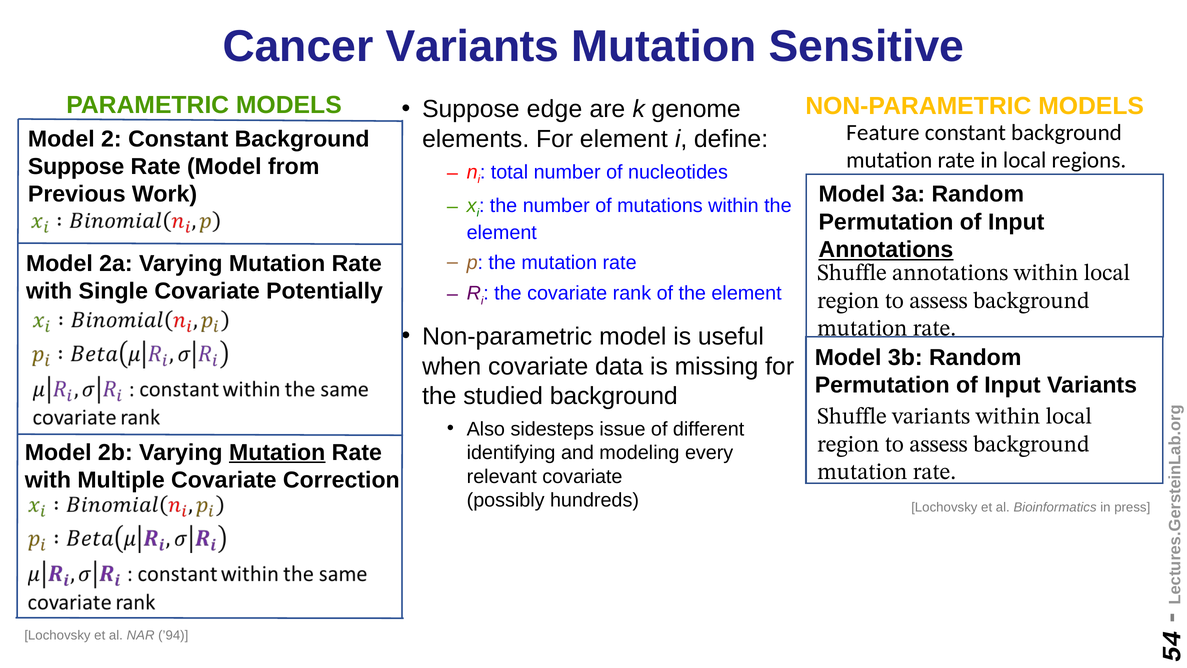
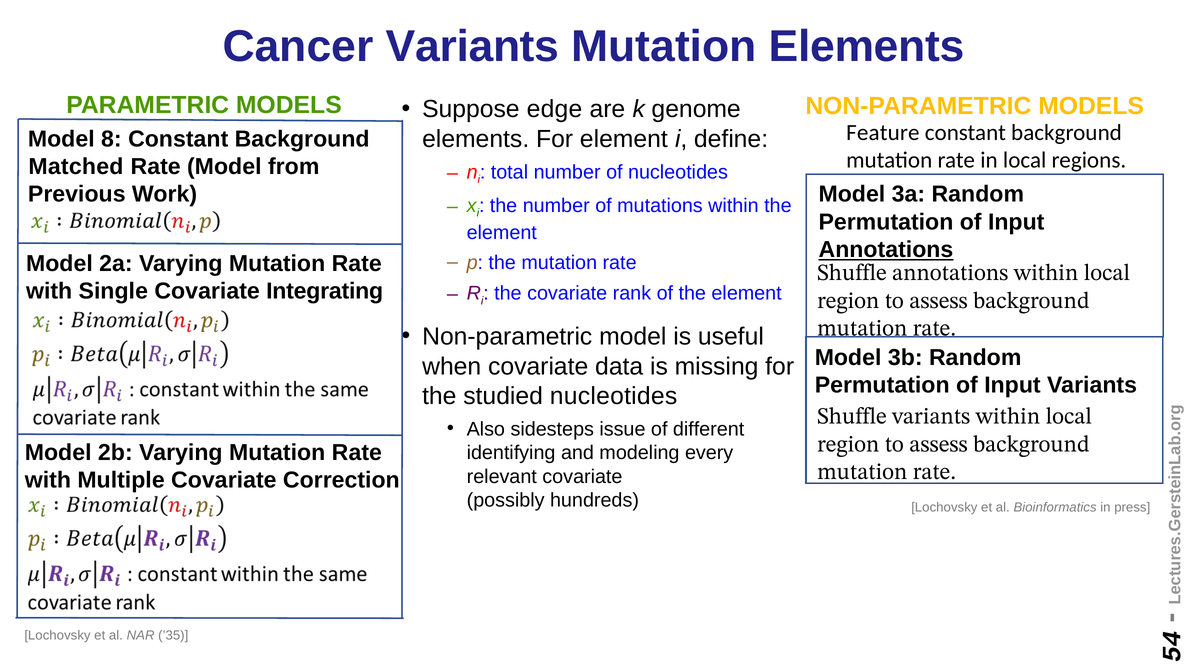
Mutation Sensitive: Sensitive -> Elements (867, 46)
2: 2 -> 8 (111, 139)
Suppose: Suppose -> Matched (76, 167)
Potentially: Potentially -> Integrating (325, 291)
studied background: background -> nucleotides (614, 396)
Mutation underline: present -> none (277, 452)
’94: ’94 -> ’35 (173, 635)
